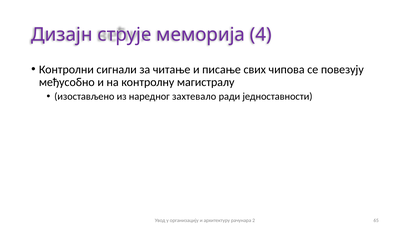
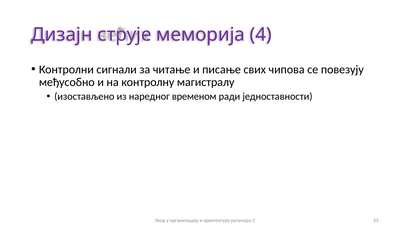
захтевало: захтевало -> временом (194, 96)
